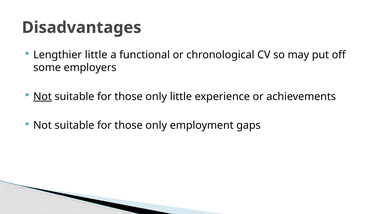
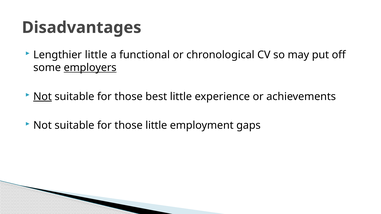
employers underline: none -> present (90, 68)
only: only -> best (156, 97)
only: only -> little (156, 126)
